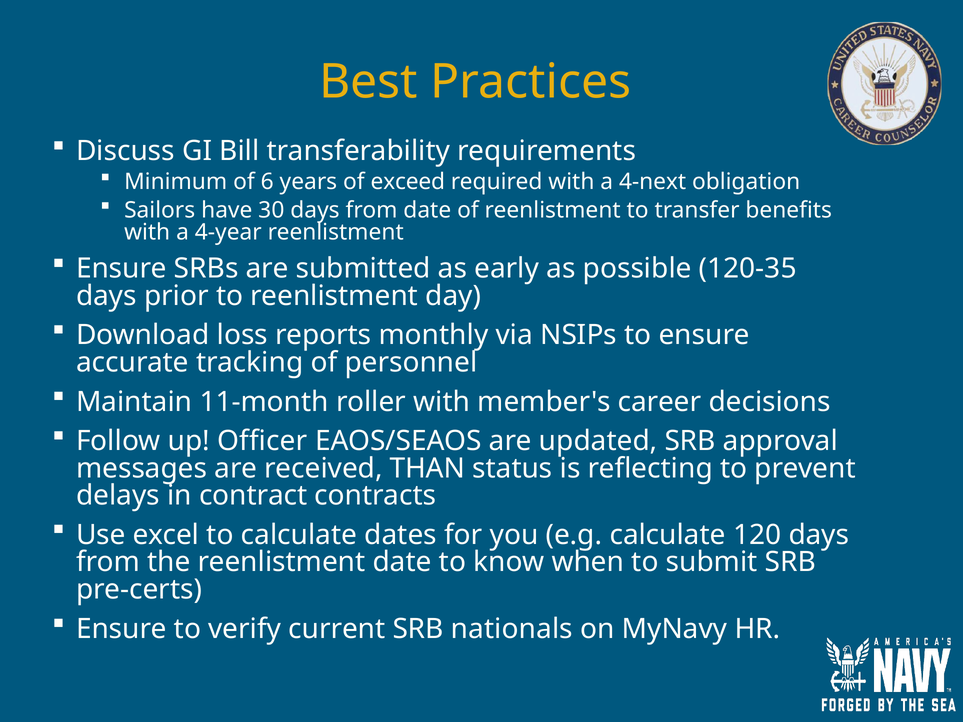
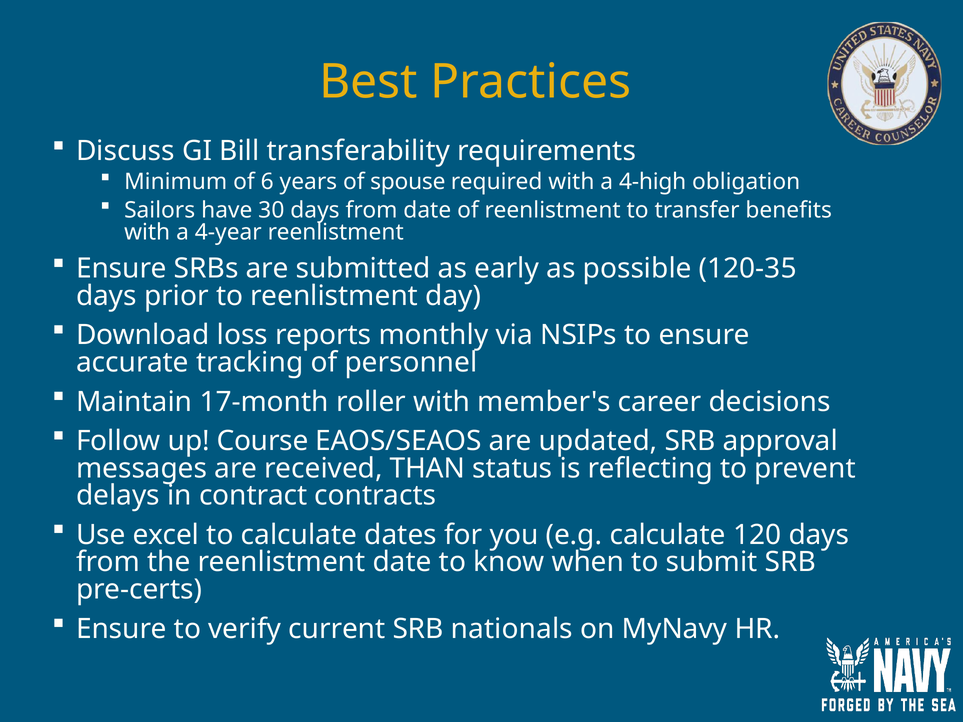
exceed: exceed -> spouse (408, 182)
4-next: 4-next -> 4-high (653, 182)
11-month: 11-month -> 17-month (264, 402)
Officer: Officer -> Course (263, 441)
